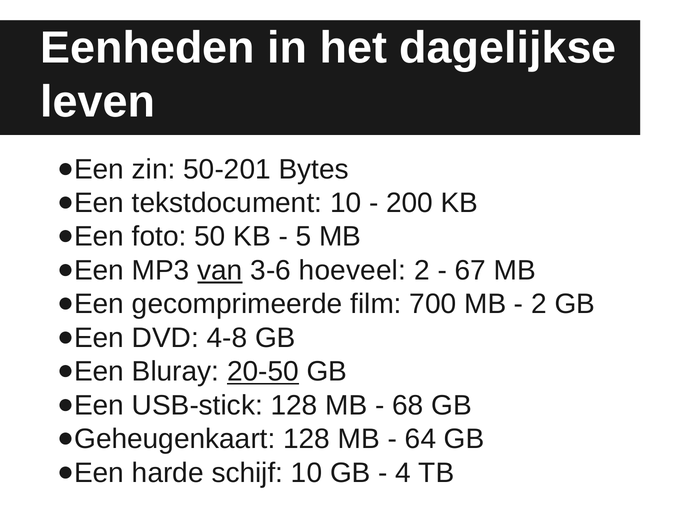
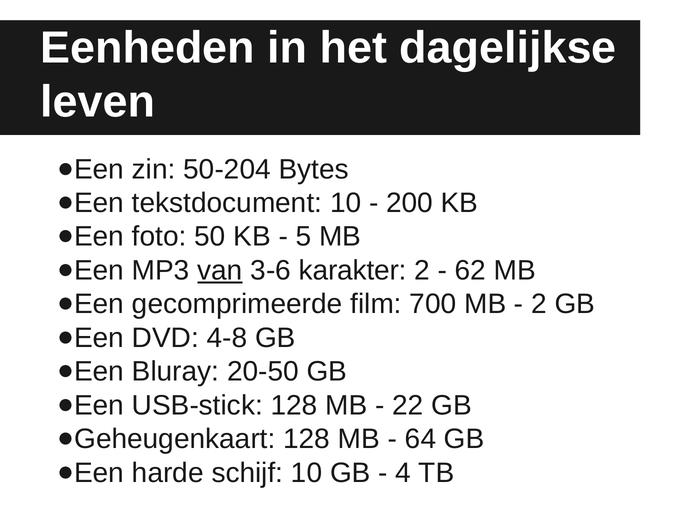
50-201: 50-201 -> 50-204 (227, 169)
hoeveel: hoeveel -> karakter (353, 270)
67: 67 -> 62 (470, 270)
20-50 underline: present -> none (263, 371)
68: 68 -> 22 (408, 405)
